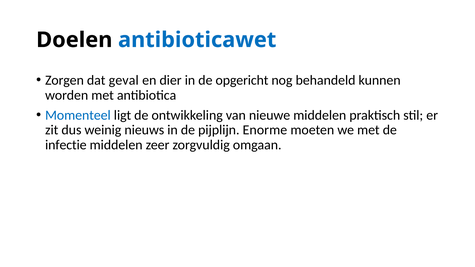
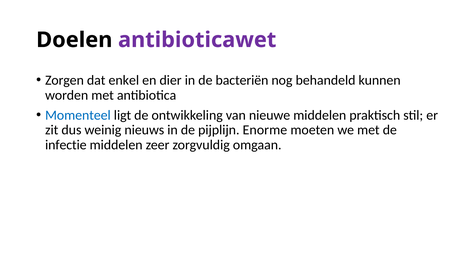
antibioticawet colour: blue -> purple (197, 40)
geval: geval -> enkel (124, 80)
opgericht: opgericht -> bacteriën (242, 80)
